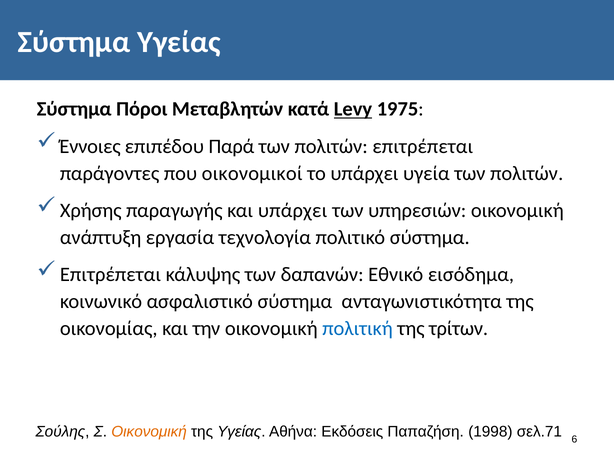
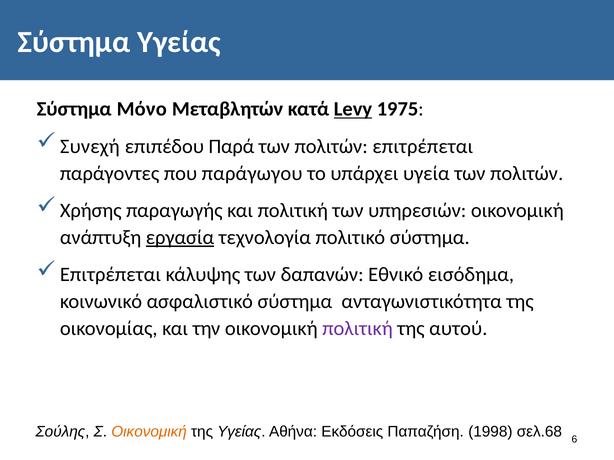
Πόροι: Πόροι -> Μόνο (142, 109)
Έννοιες: Έννοιες -> Συνεχή (90, 146)
οικονομικοί: οικονομικοί -> παράγωγου (252, 173)
και υπάρχει: υπάρχει -> πολιτική (293, 211)
εργασία underline: none -> present (180, 238)
πολιτική colour: blue -> purple (358, 329)
τρίτων: τρίτων -> αυτού (458, 329)
σελ.71: σελ.71 -> σελ.68 (539, 432)
